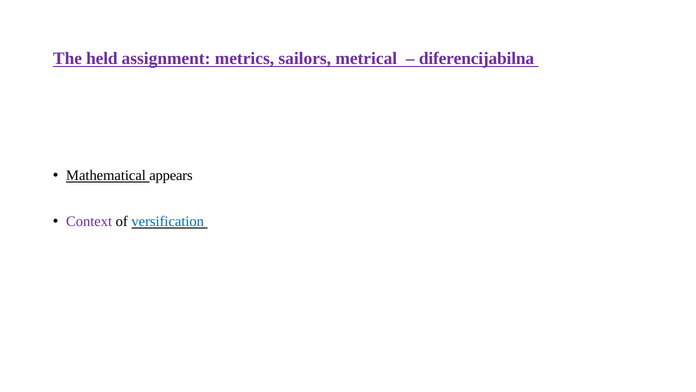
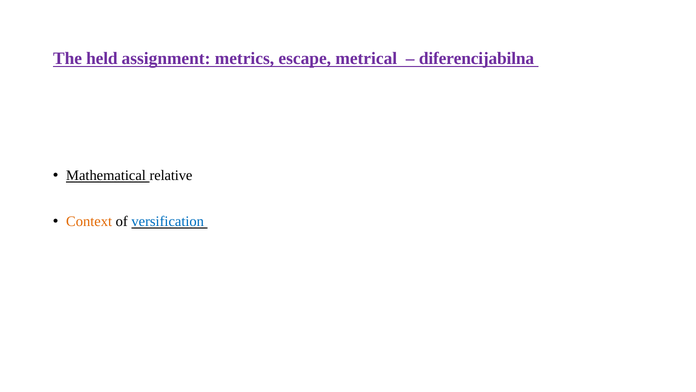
sailors: sailors -> escape (305, 59)
appears: appears -> relative (171, 175)
Context colour: purple -> orange (89, 221)
